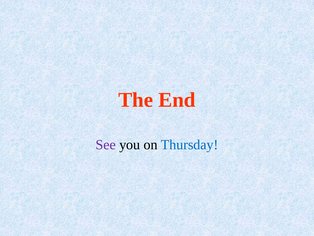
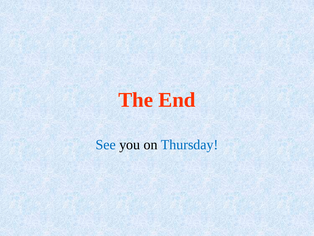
See colour: purple -> blue (106, 144)
